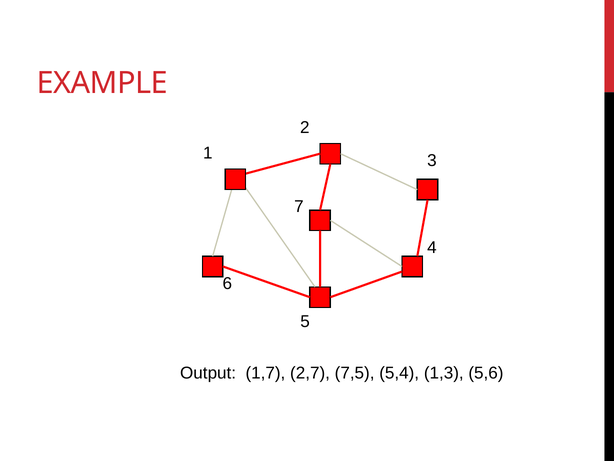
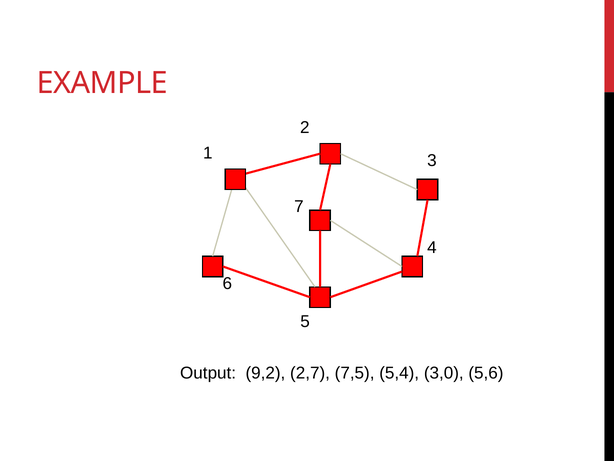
1,7: 1,7 -> 9,2 (265, 373)
1,3: 1,3 -> 3,0 (444, 373)
